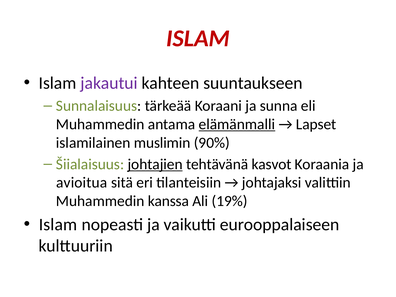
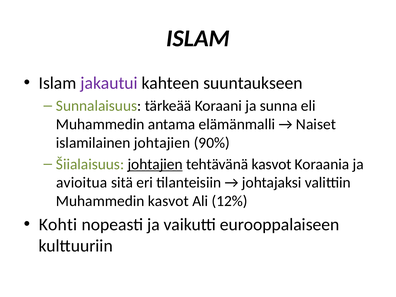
ISLAM colour: red -> black (198, 38)
elämänmalli underline: present -> none (237, 124)
Lapset: Lapset -> Naiset (316, 124)
islamilainen muslimin: muslimin -> johtajien (162, 143)
Muhammedin kanssa: kanssa -> kasvot (168, 201)
19%: 19% -> 12% (230, 201)
Islam: Islam -> Kohti (58, 225)
